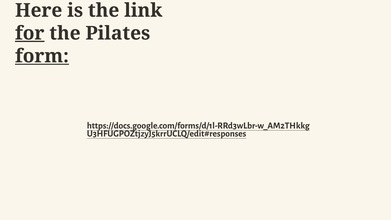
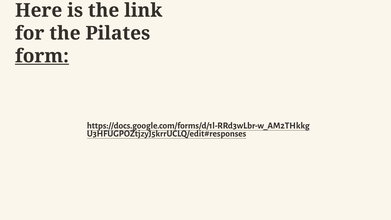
for underline: present -> none (30, 33)
